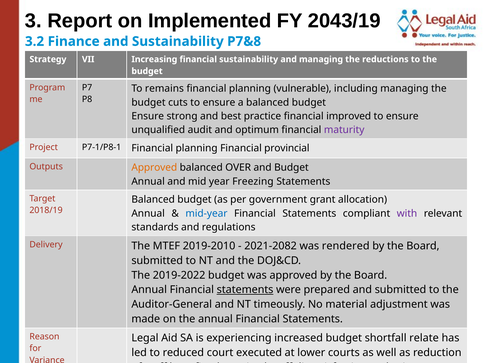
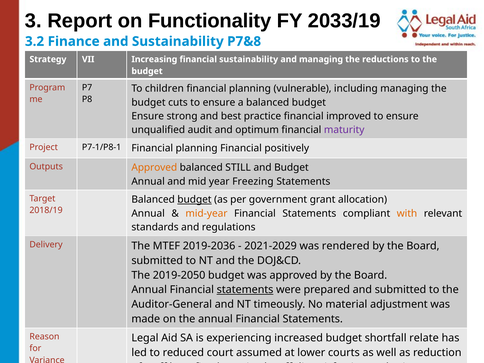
Implemented: Implemented -> Functionality (210, 21)
2043/19: 2043/19 -> 2033/19 (344, 21)
remains: remains -> children (164, 89)
provincial: provincial -> positively (287, 148)
OVER: OVER -> STILL (238, 168)
budget underline: none -> present (194, 200)
mid-year colour: blue -> orange (206, 213)
with colour: purple -> orange (407, 213)
2019-2010: 2019-2010 -> 2019-2036 (209, 246)
2021-2082: 2021-2082 -> 2021-2029 (271, 246)
2019-2022: 2019-2022 -> 2019-2050 (179, 275)
executed: executed -> assumed (259, 353)
